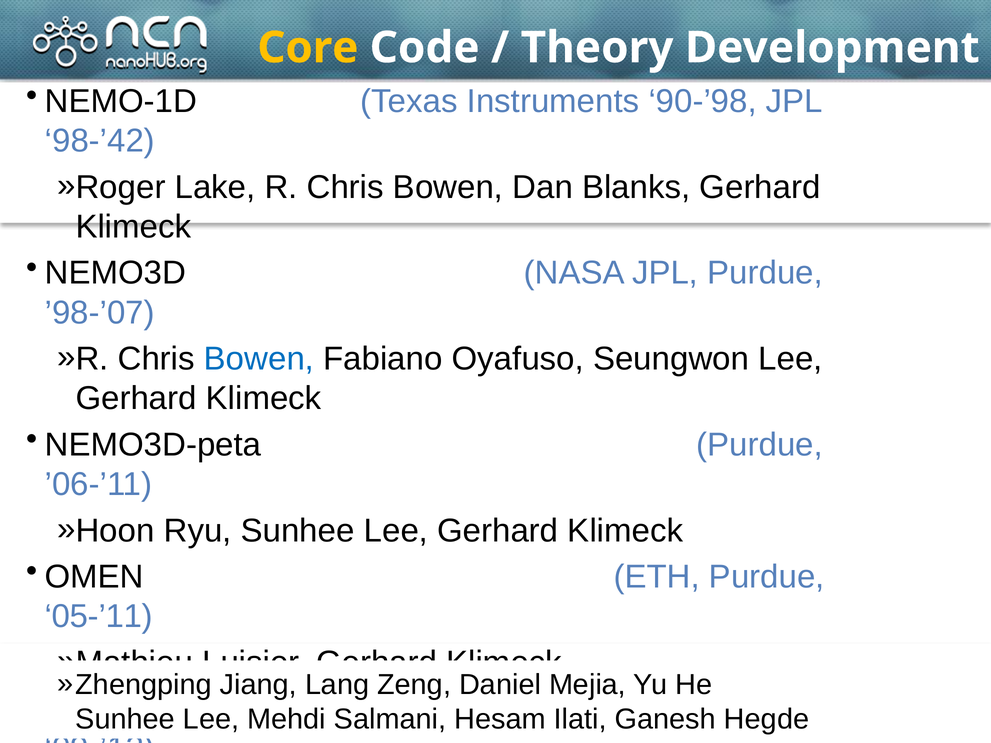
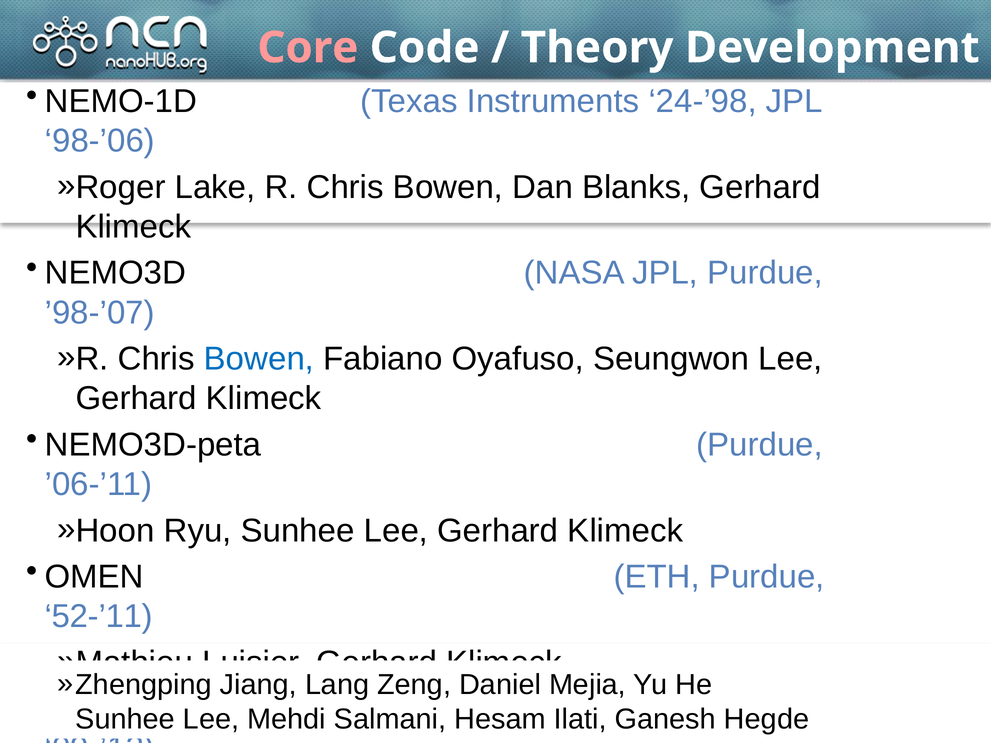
Core colour: yellow -> pink (308, 48)
90-’98: 90-’98 -> 24-’98 (703, 101)
98-’42: 98-’42 -> 98-’06 (100, 141)
05-’11: 05-’11 -> 52-’11 (99, 617)
